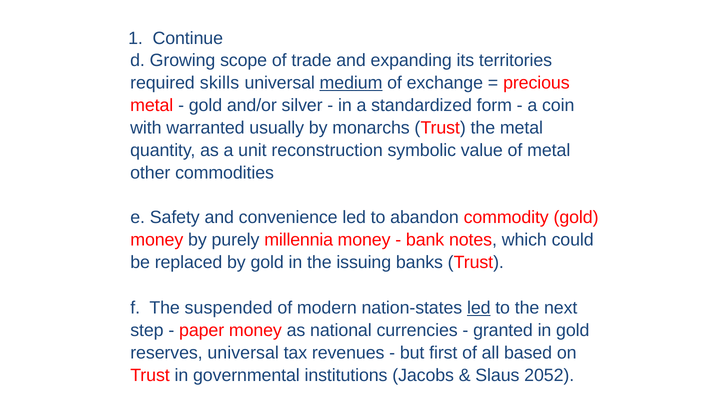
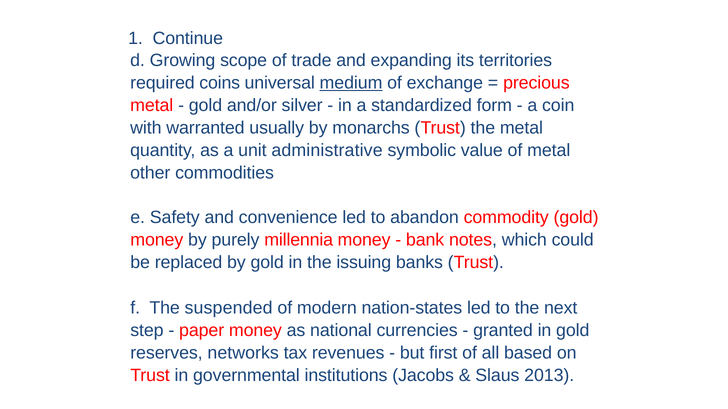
skills: skills -> coins (220, 83)
reconstruction: reconstruction -> administrative (327, 150)
led underline: present -> none (479, 308)
reserves universal: universal -> networks (243, 353)
2052: 2052 -> 2013 (549, 376)
